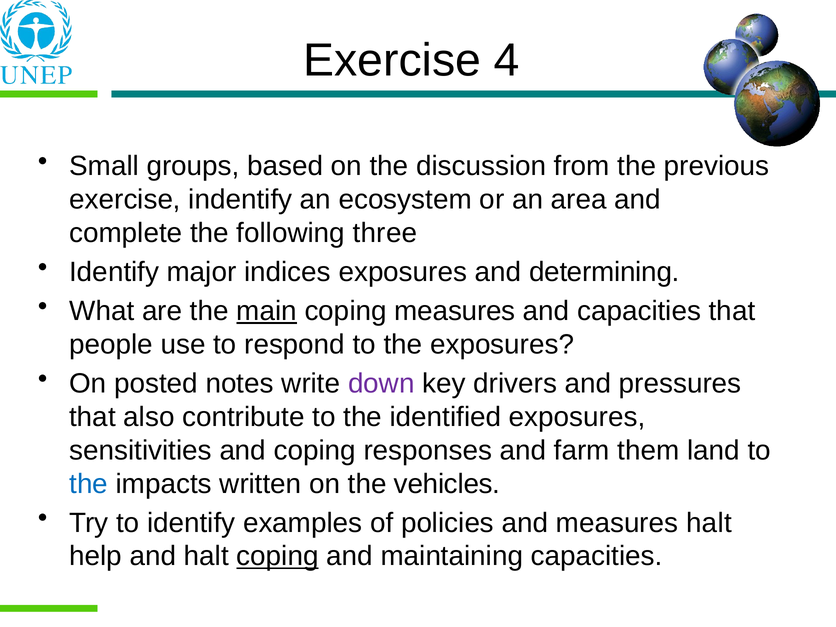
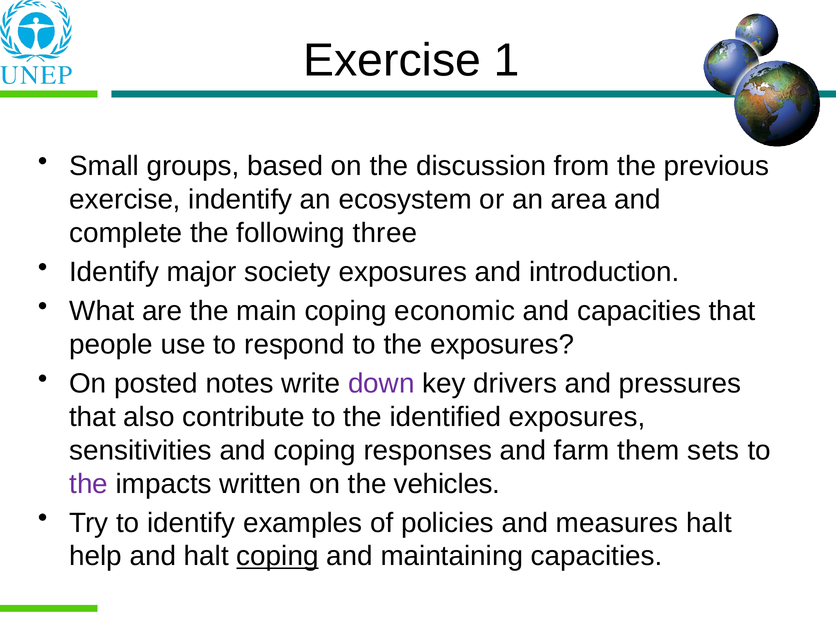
4: 4 -> 1 (507, 60)
indices: indices -> society (287, 272)
determining: determining -> introduction (604, 272)
main underline: present -> none (267, 311)
coping measures: measures -> economic (455, 311)
land: land -> sets (713, 450)
the colour: blue -> purple (89, 484)
